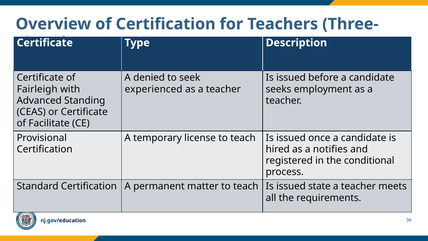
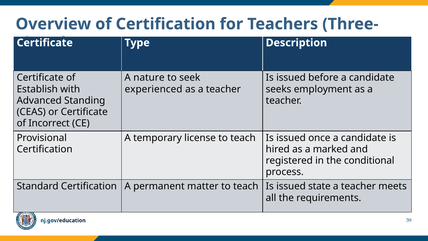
denied: denied -> nature (149, 78)
Fairleigh: Fairleigh -> Establish (37, 89)
Facilitate: Facilitate -> Incorrect (49, 123)
notifies: notifies -> marked (330, 149)
